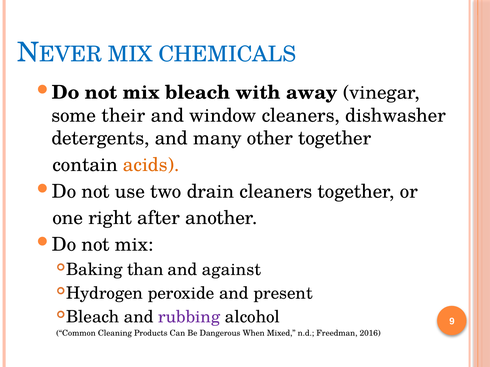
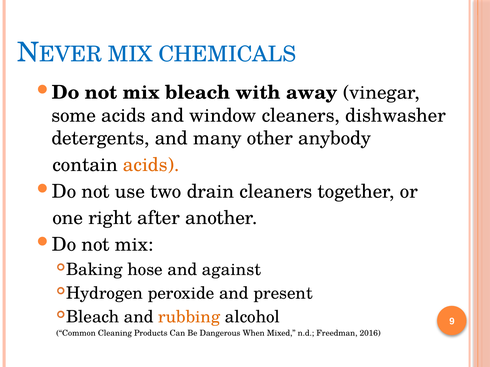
some their: their -> acids (124, 116)
other together: together -> anybody (335, 138)
than: than -> hose (145, 270)
rubbing colour: purple -> orange (189, 317)
